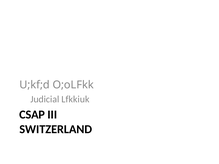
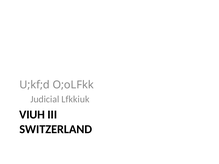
CSAP: CSAP -> VIUH (32, 115)
